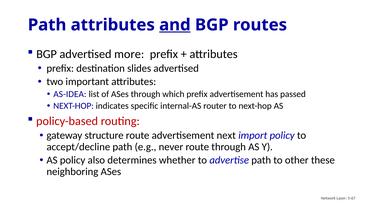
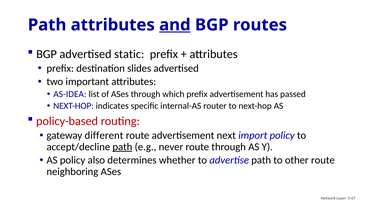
more: more -> static (129, 54)
structure: structure -> different (104, 136)
path underline: none -> present (122, 147)
other these: these -> route (323, 160)
